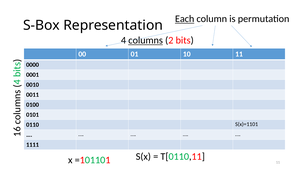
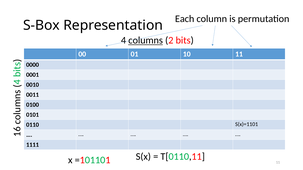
Each underline: present -> none (185, 19)
